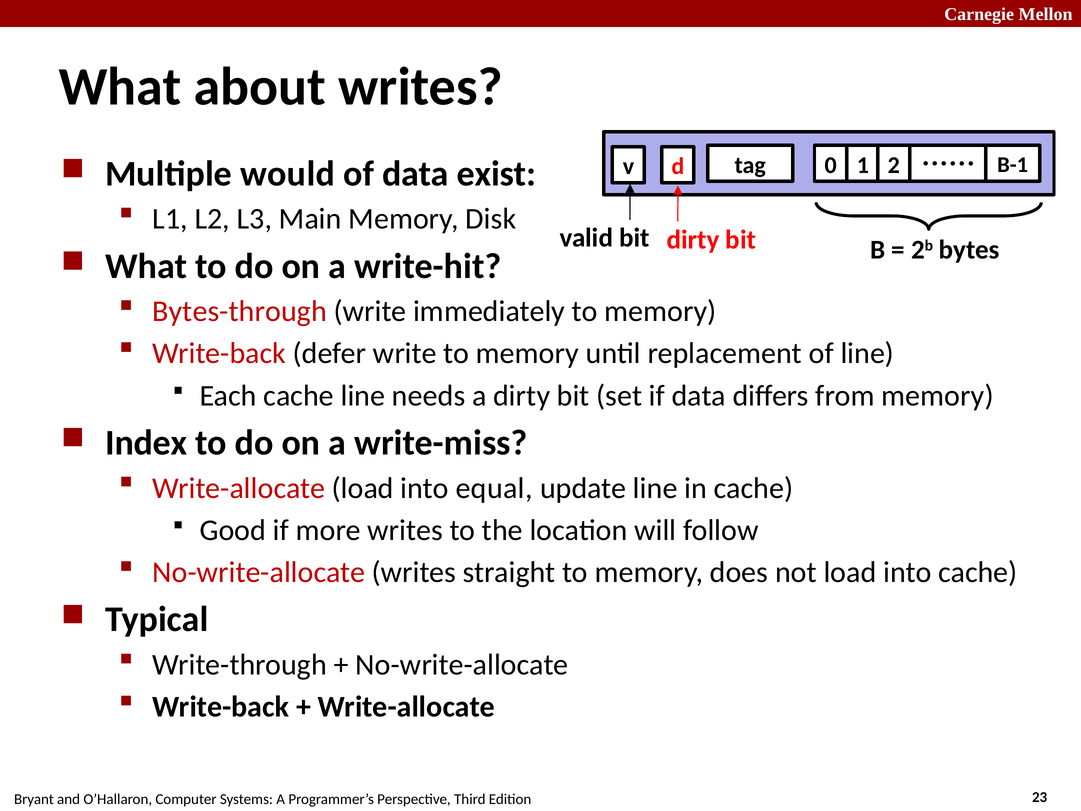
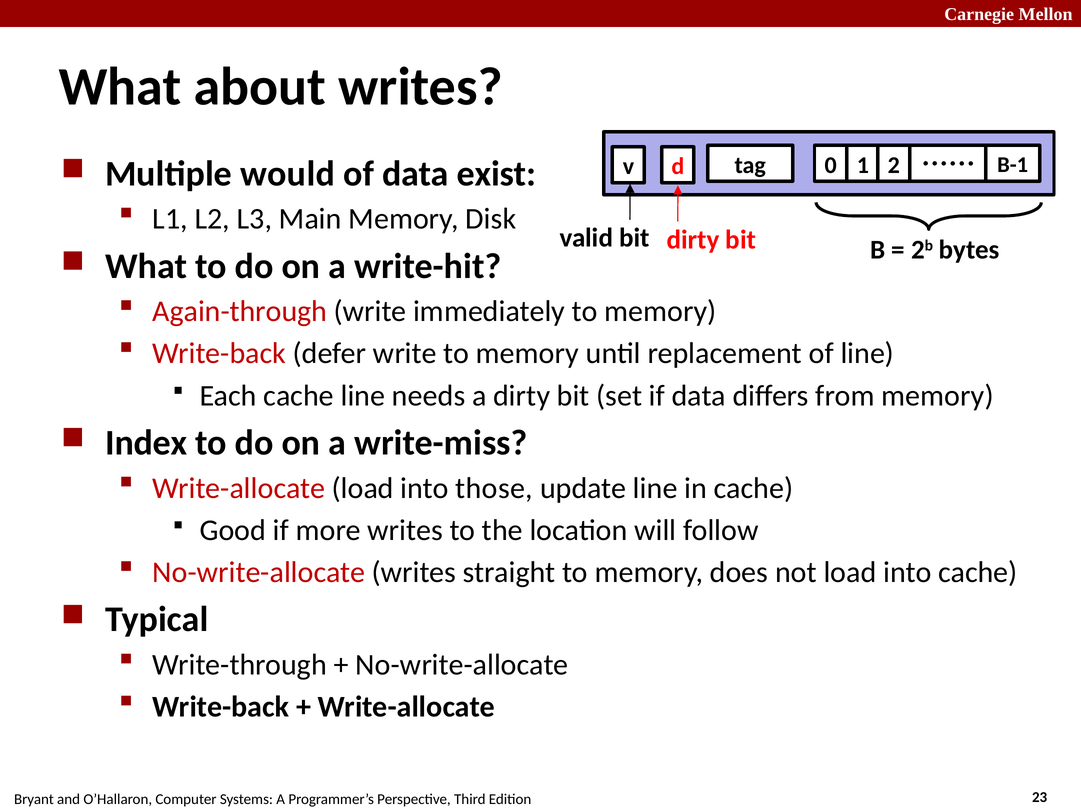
Bytes-through: Bytes-through -> Again-through (240, 311)
equal: equal -> those (494, 488)
